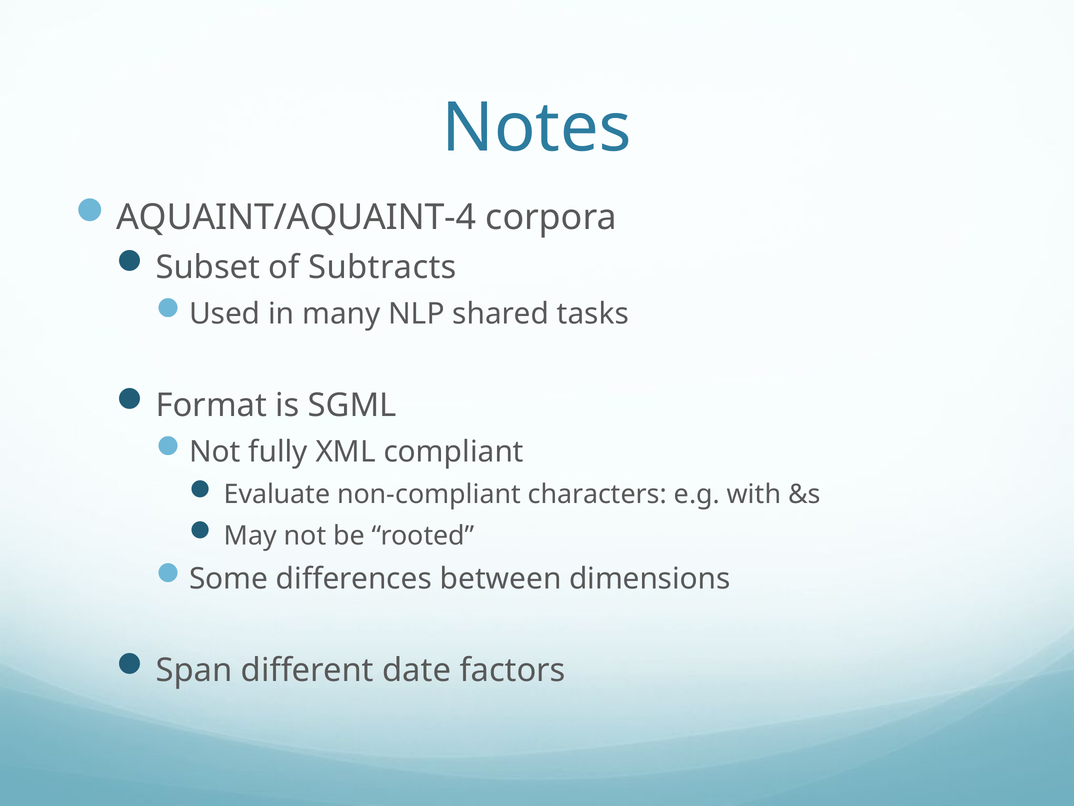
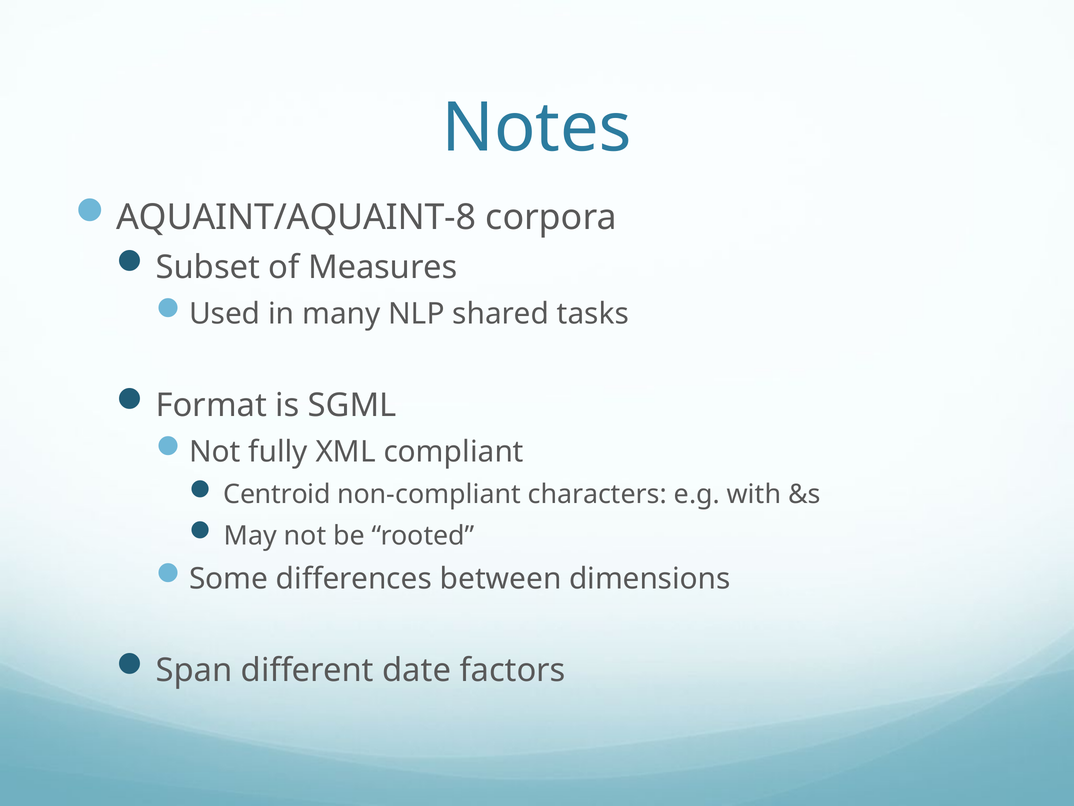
AQUAINT/AQUAINT-4: AQUAINT/AQUAINT-4 -> AQUAINT/AQUAINT-8 (296, 217)
Subtracts: Subtracts -> Measures (383, 267)
Evaluate: Evaluate -> Centroid (277, 494)
